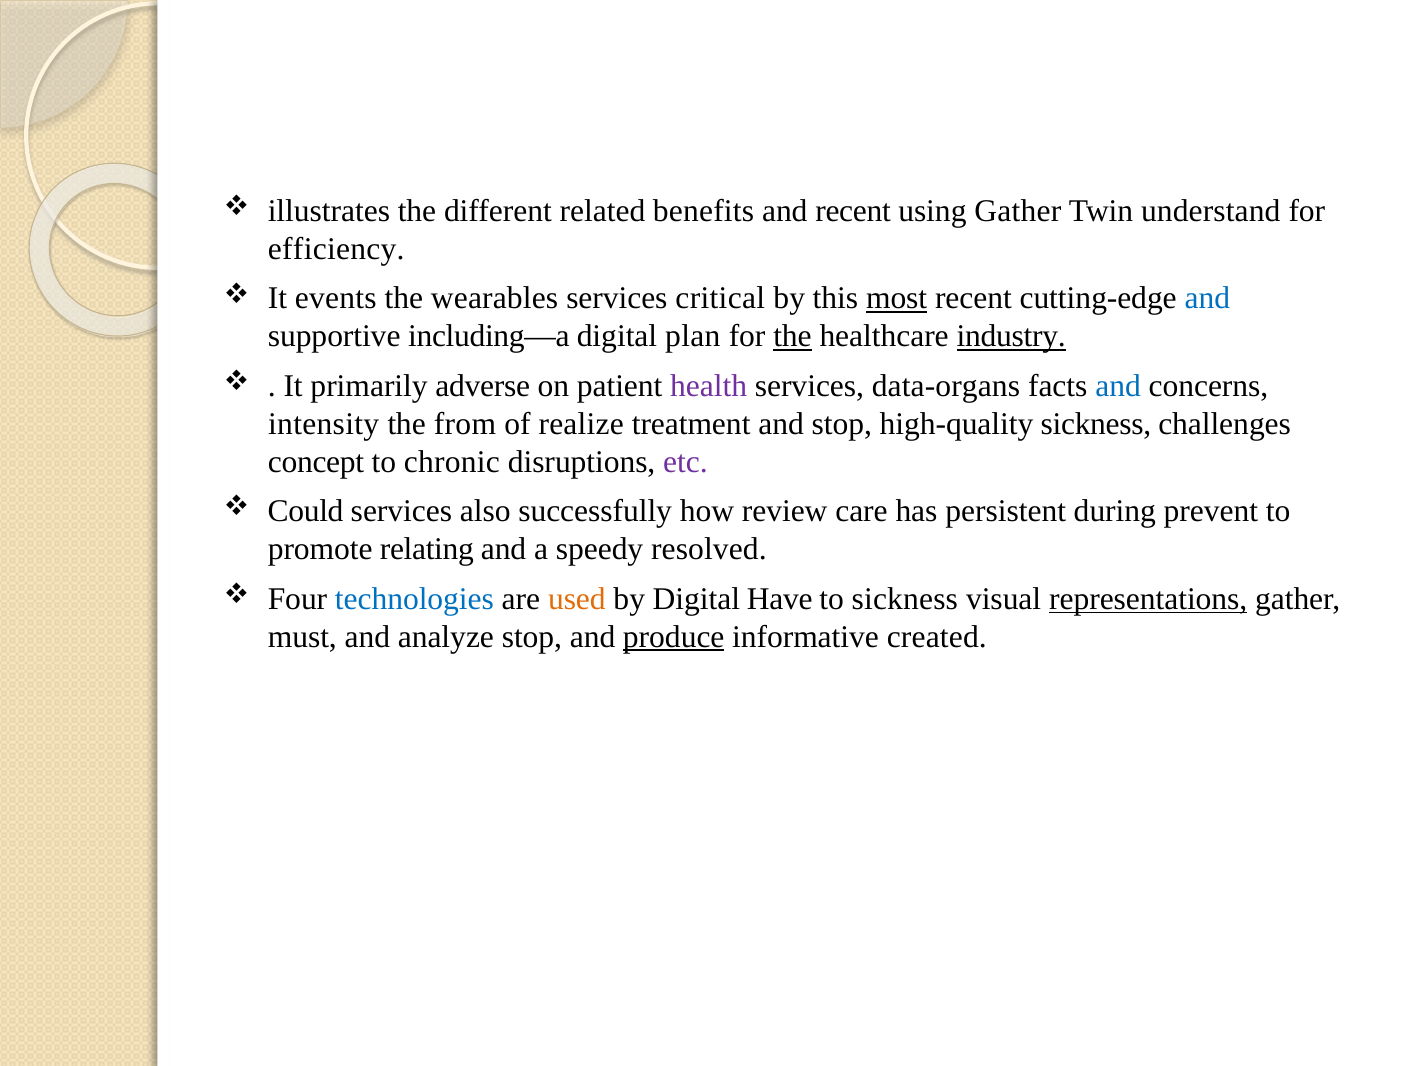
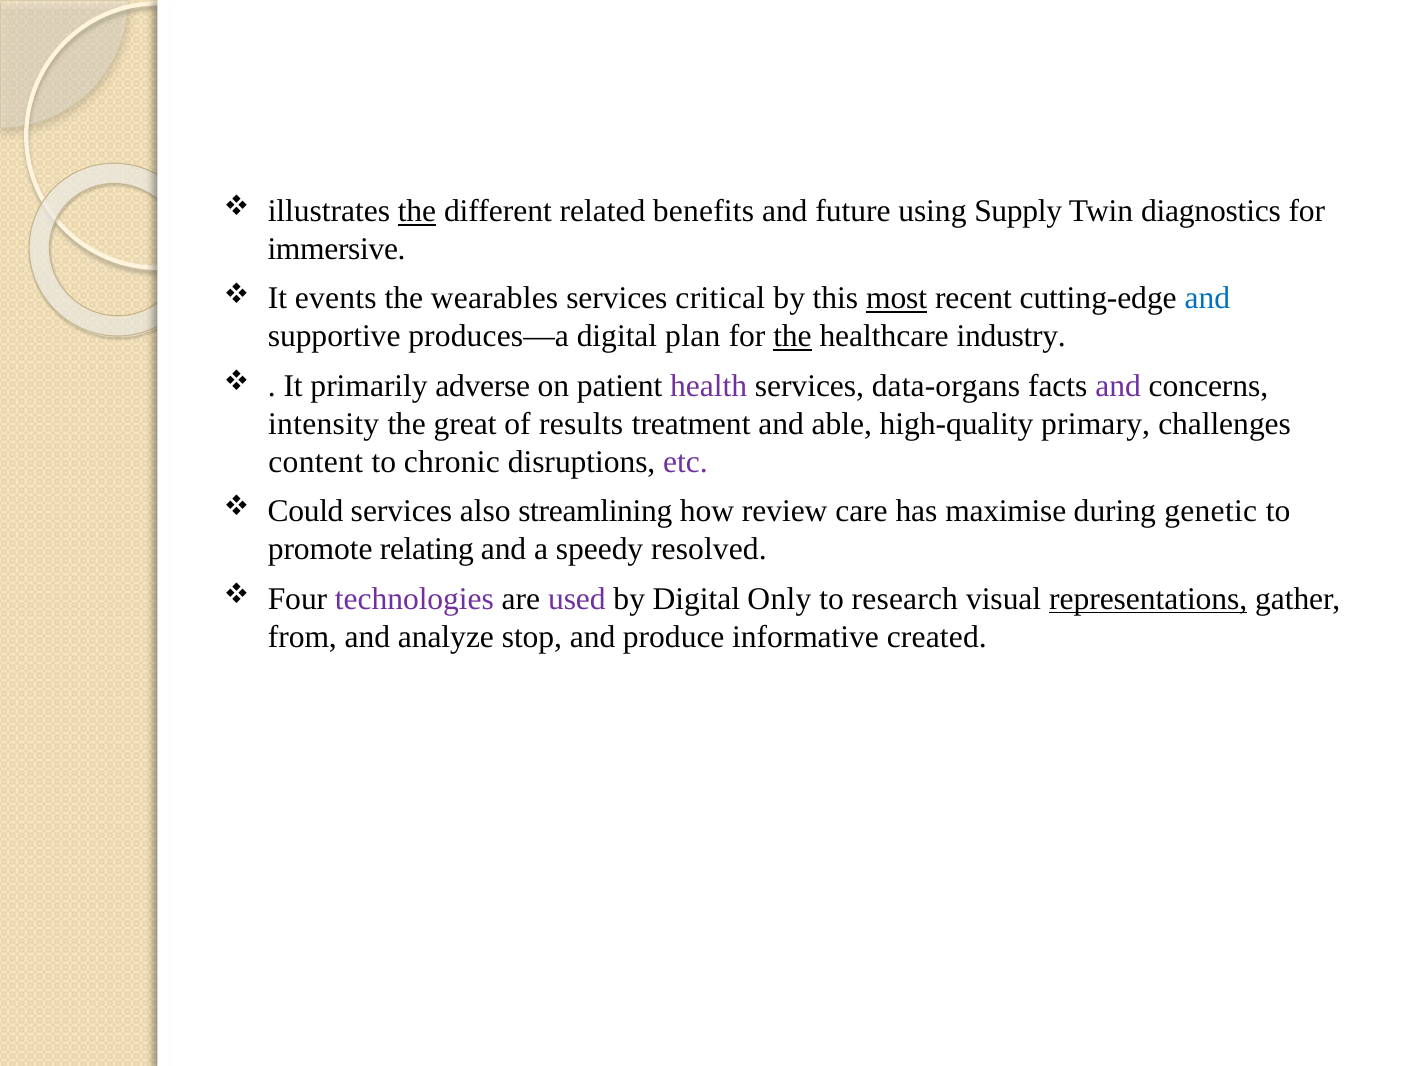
the underline: none -> present (417, 211)
and recent: recent -> future (853, 211)
using Gather: Gather -> Supply (1018, 211)
understand: understand -> diagnostics (1211, 211)
efficiency: efficiency -> immersive (337, 249)
including—a: including—a -> produces—a (489, 336)
industry underline: present -> none (1011, 336)
and colour: blue -> purple (1118, 386)
from: from -> great (465, 424)
realize: realize -> results (581, 424)
and stop: stop -> able (842, 424)
high-quality sickness: sickness -> primary (1096, 424)
concept: concept -> content (316, 462)
successfully: successfully -> streamlining (595, 511)
persistent: persistent -> maximise (1006, 511)
prevent: prevent -> genetic (1211, 511)
technologies colour: blue -> purple (414, 599)
used colour: orange -> purple (577, 599)
Have: Have -> Only (779, 599)
to sickness: sickness -> research (905, 599)
must: must -> from (302, 637)
produce underline: present -> none (674, 637)
